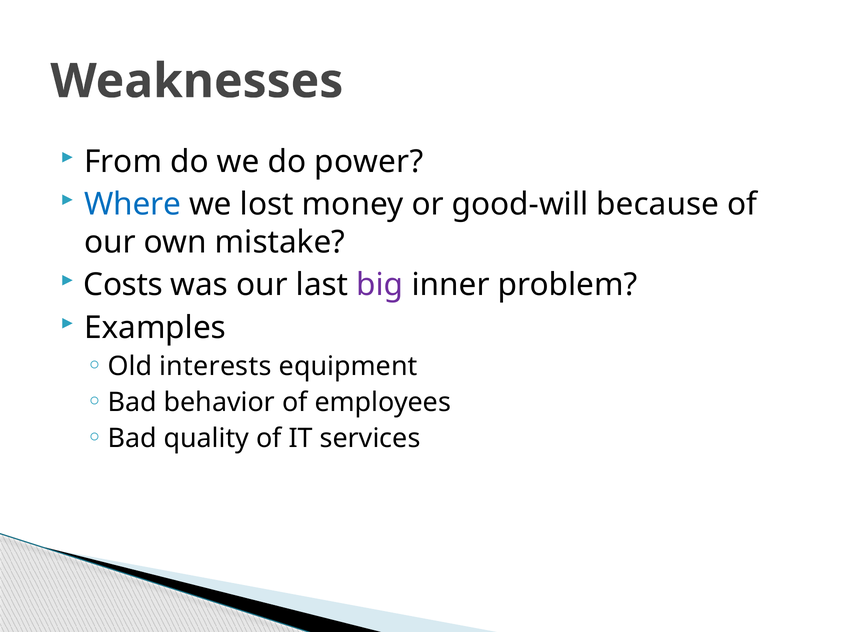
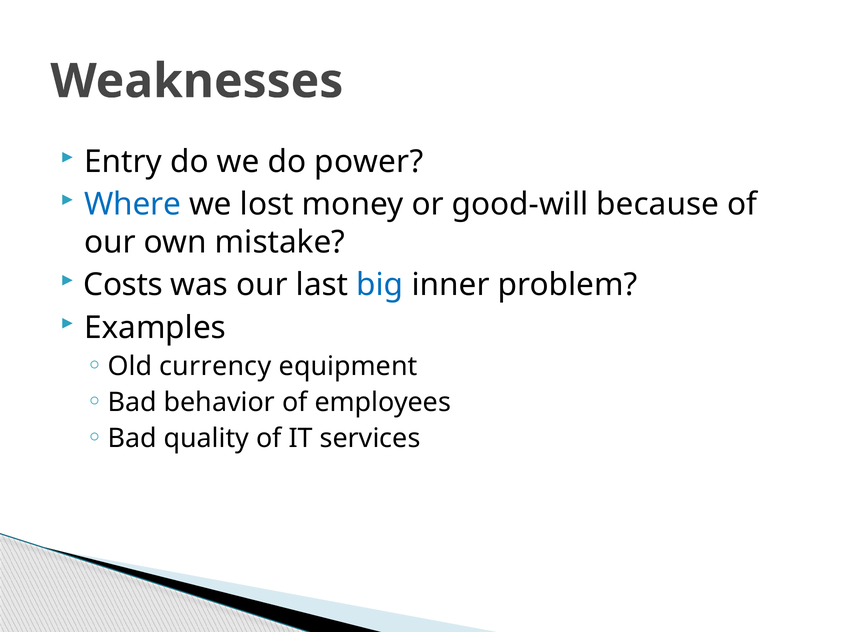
From: From -> Entry (123, 162)
big colour: purple -> blue (380, 285)
interests: interests -> currency (215, 366)
